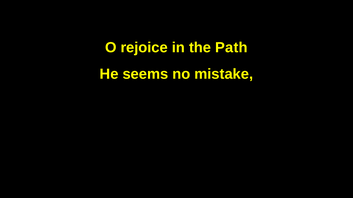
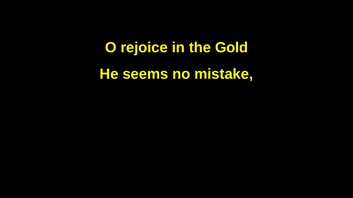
Path: Path -> Gold (232, 48)
